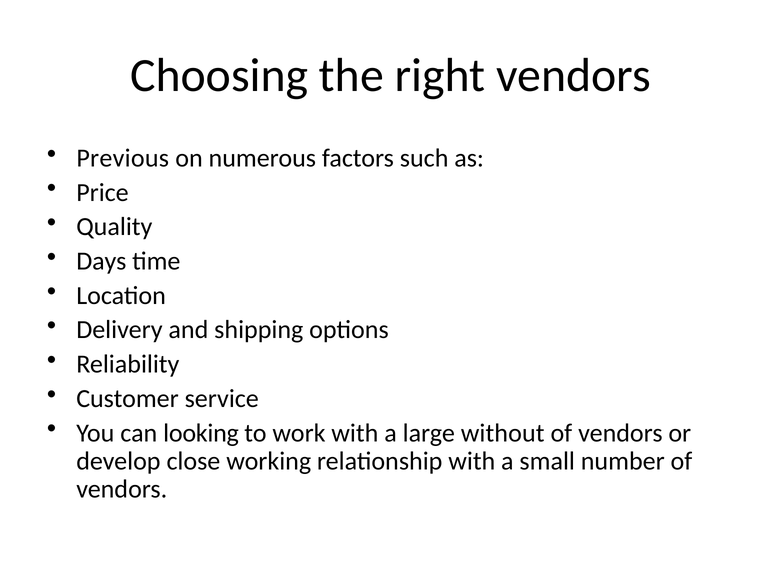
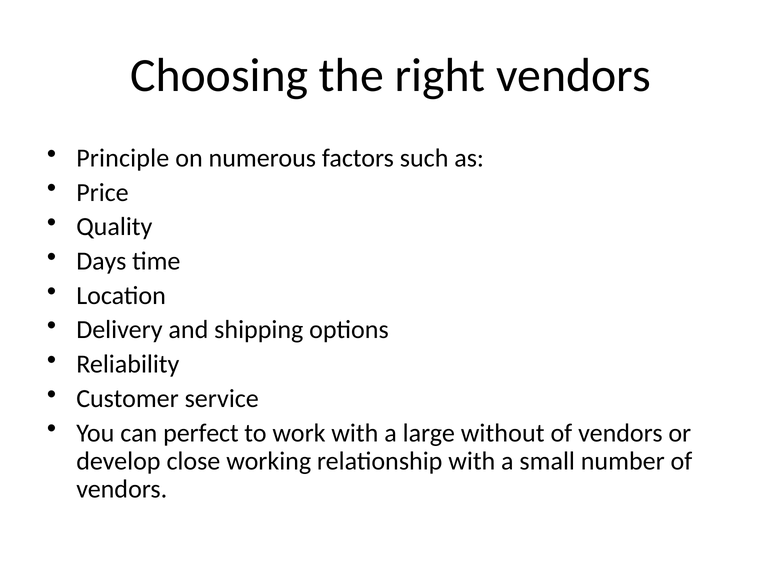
Previous: Previous -> Principle (123, 158)
looking: looking -> perfect (201, 433)
